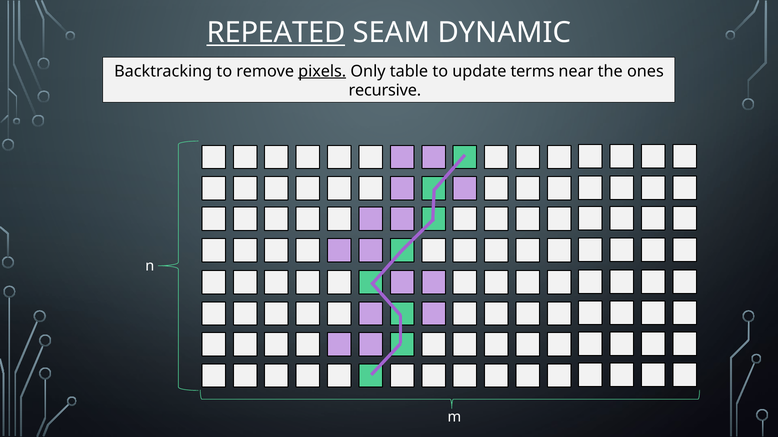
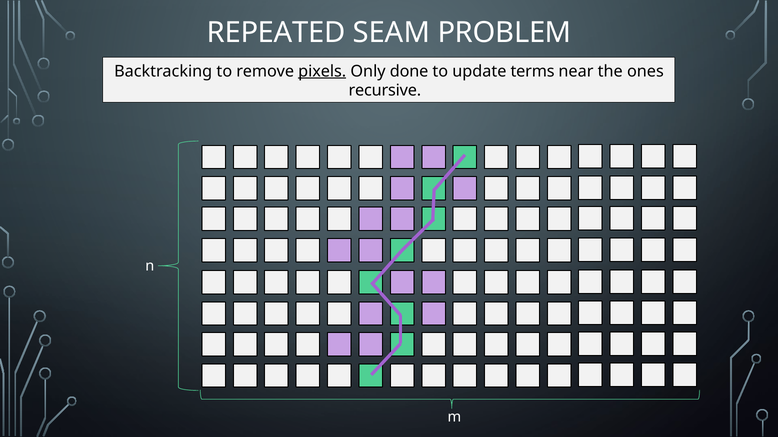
REPEATED underline: present -> none (276, 33)
DYNAMIC: DYNAMIC -> PROBLEM (505, 33)
table: table -> done (409, 71)
